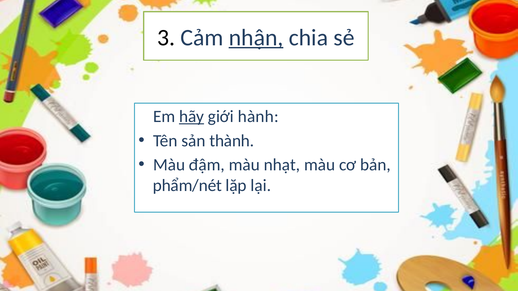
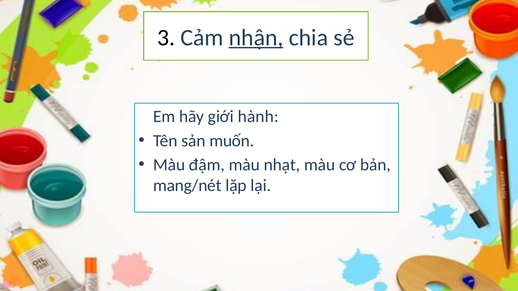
hãy underline: present -> none (192, 117)
thành: thành -> muốn (232, 141)
phẩm/nét: phẩm/nét -> mang/nét (187, 186)
